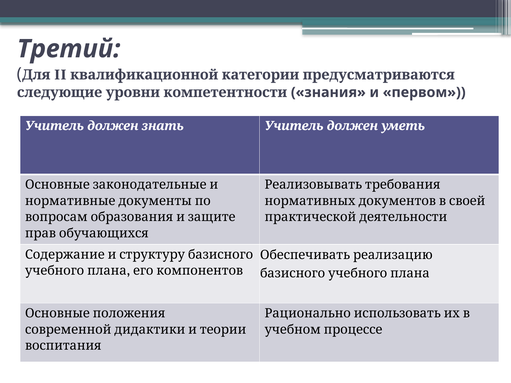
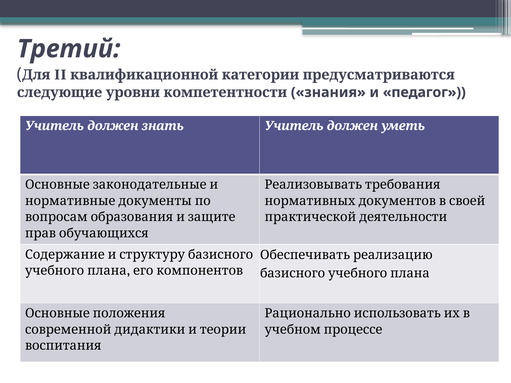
первом: первом -> педагог (424, 92)
